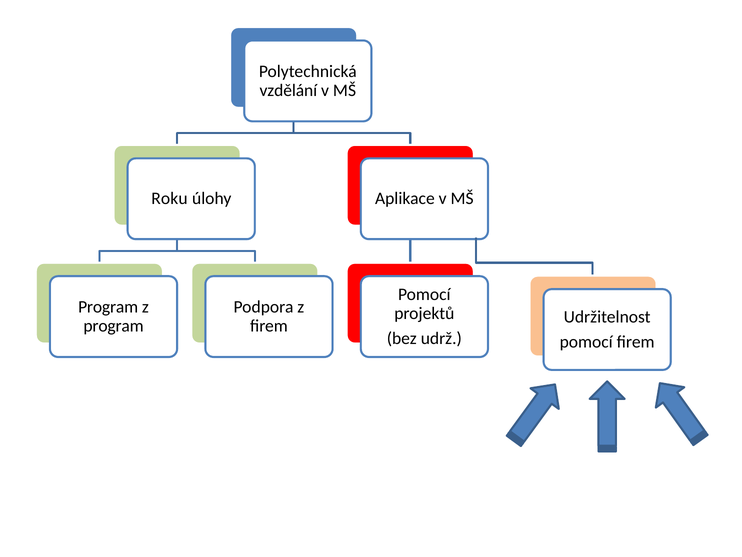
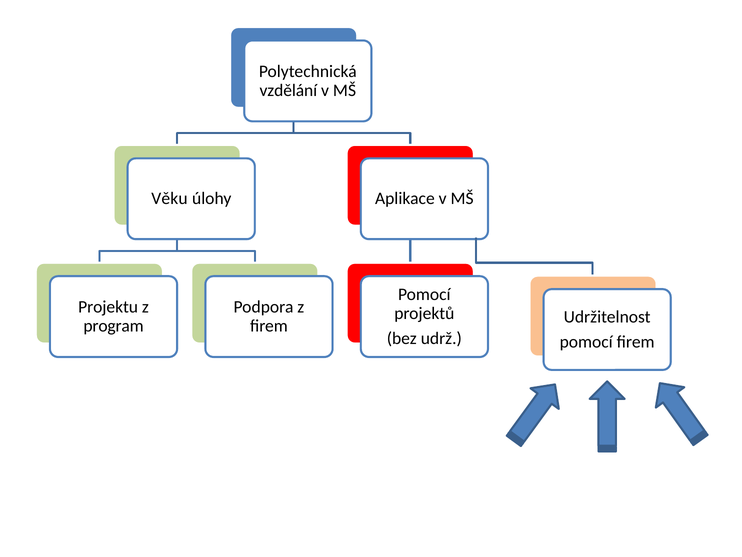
Roku: Roku -> Věku (169, 198)
Program: Program -> Projektu (108, 307)
